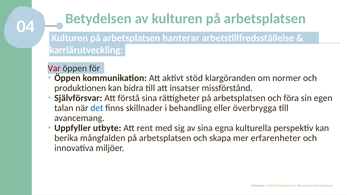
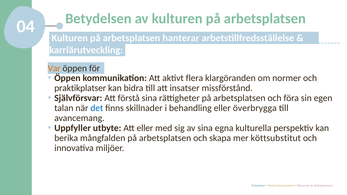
Var colour: red -> orange (54, 68)
stöd: stöd -> flera (194, 78)
produktionen: produktionen -> praktikplatser (80, 88)
Att rent: rent -> eller (145, 128)
erfarenheter: erfarenheter -> köttsubstitut (276, 138)
